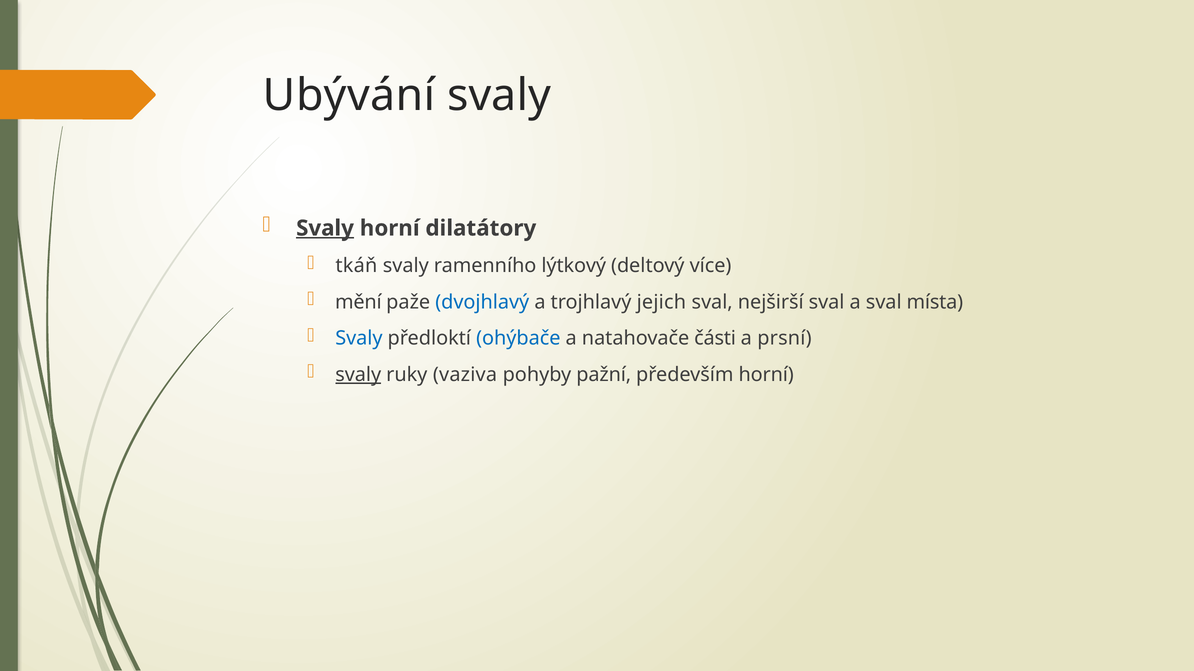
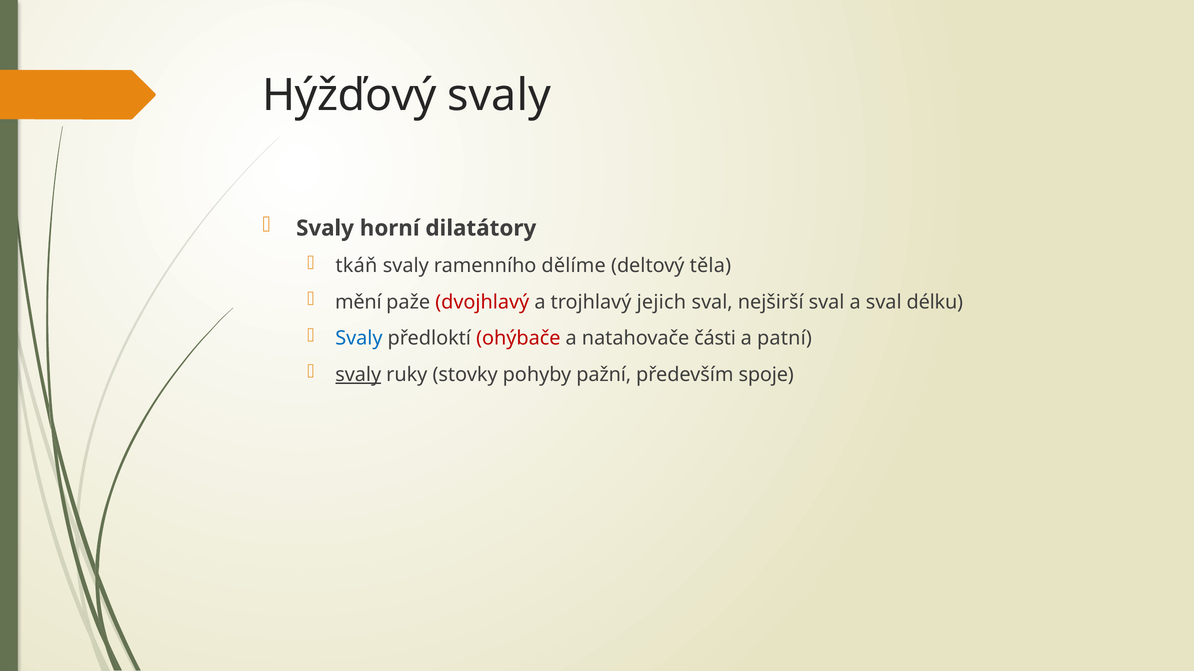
Ubývání: Ubývání -> Hýžďový (350, 96)
Svaly underline: present -> none (325, 228)
lýtkový: lýtkový -> dělíme (574, 266)
více: více -> těla (710, 266)
dvojhlavý colour: blue -> red (482, 302)
místa: místa -> délku (935, 302)
ohýbače colour: blue -> red (518, 339)
prsní: prsní -> patní (784, 339)
vaziva: vaziva -> stovky (465, 375)
především horní: horní -> spoje (766, 375)
